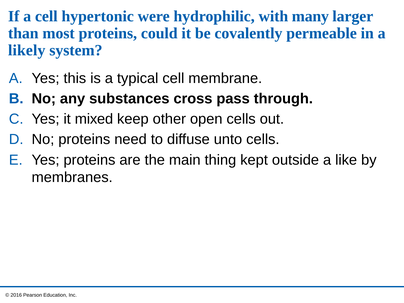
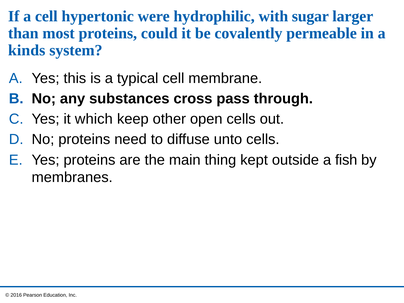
many: many -> sugar (310, 16)
likely: likely -> kinds (27, 50)
mixed: mixed -> which (94, 119)
like: like -> fish (346, 160)
